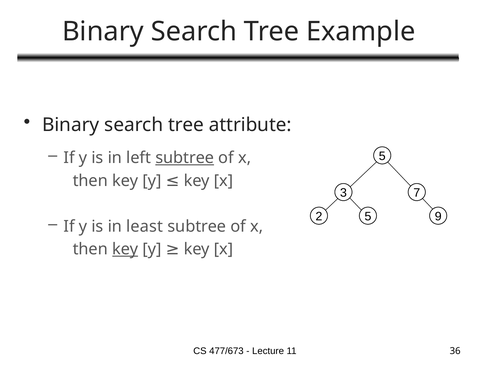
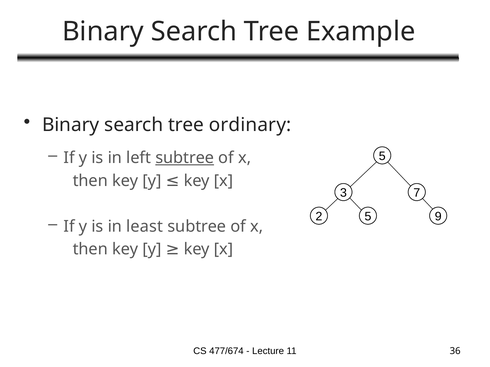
attribute: attribute -> ordinary (250, 125)
key underline: present -> none (125, 250)
477/673: 477/673 -> 477/674 (226, 352)
